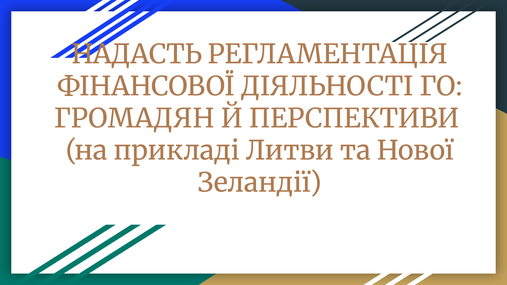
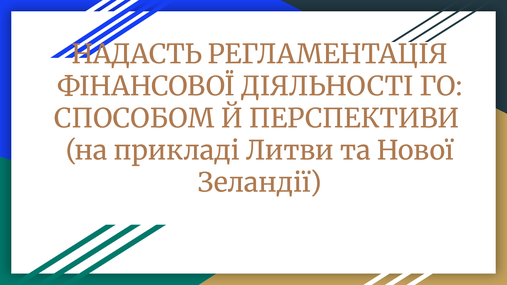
ГРОМАДЯН: ГРОМАДЯН -> СПОСОБОМ (134, 119)
